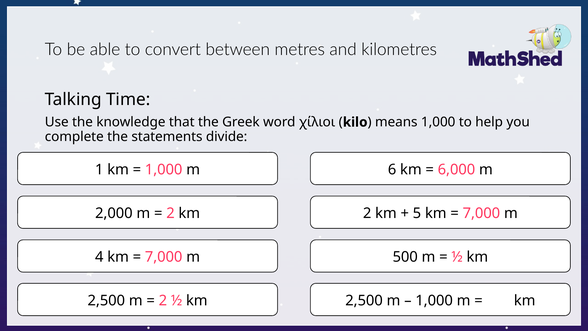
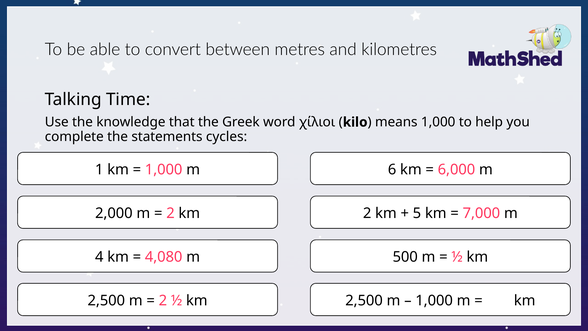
divide: divide -> cycles (227, 137)
7,000: 7,000 -> 4,080 (164, 257)
